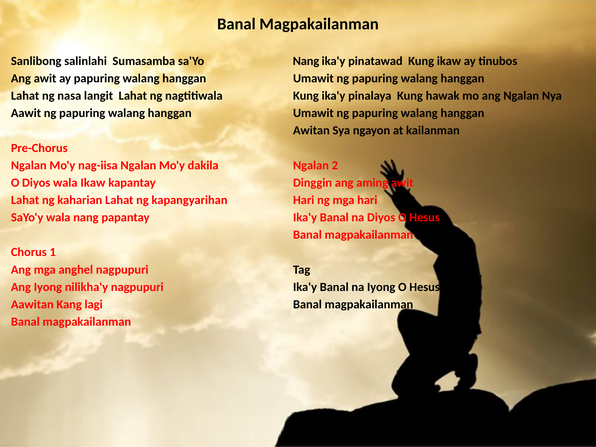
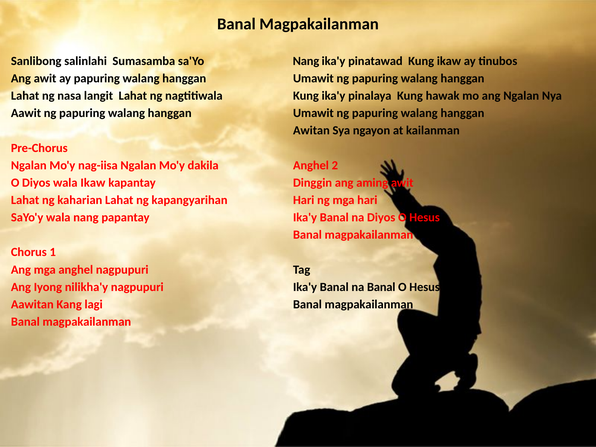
Ngalan: Ngalan -> Anghel (311, 165)
na Iyong: Iyong -> Banal (381, 287)
